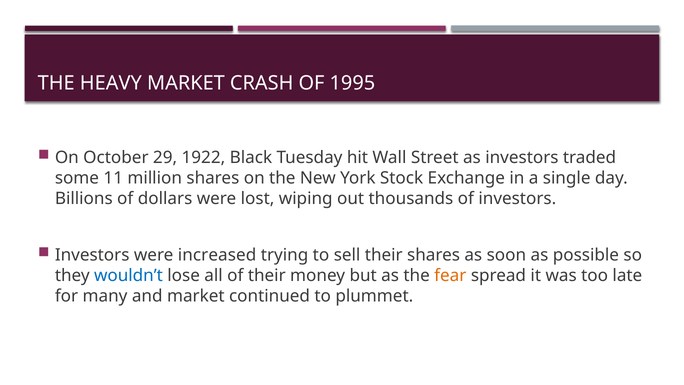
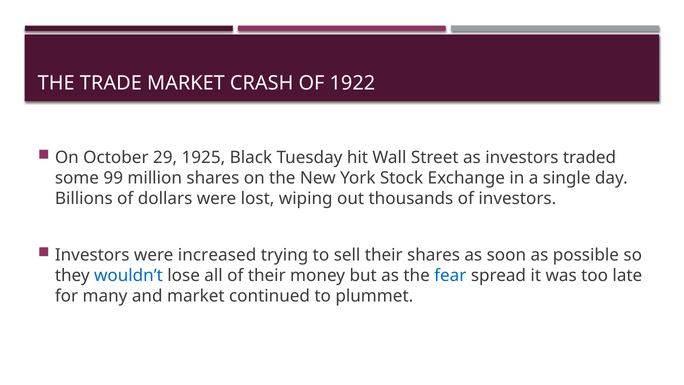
HEAVY: HEAVY -> TRADE (111, 83)
1995: 1995 -> 1922 (352, 83)
1922: 1922 -> 1925 (203, 157)
11: 11 -> 99 (113, 178)
fear colour: orange -> blue (450, 275)
